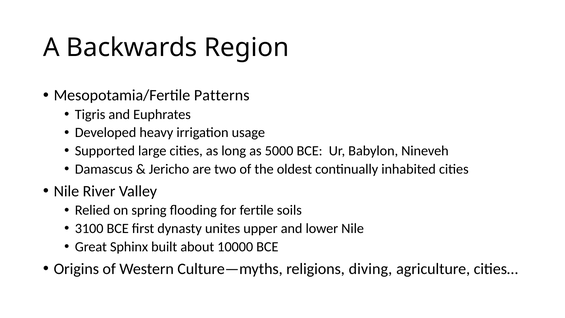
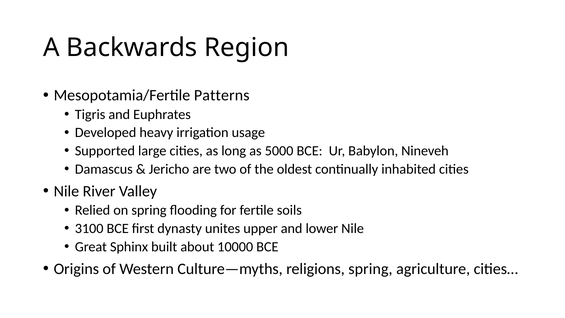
religions diving: diving -> spring (370, 269)
